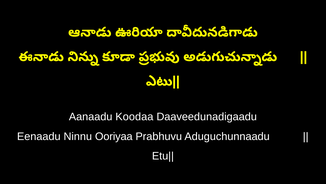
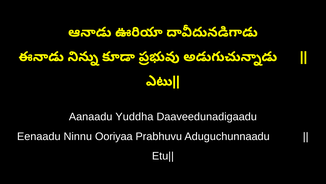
Koodaa: Koodaa -> Yuddha (134, 116)
